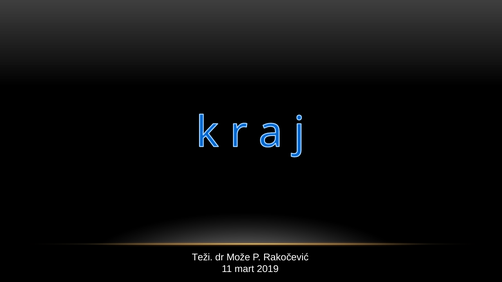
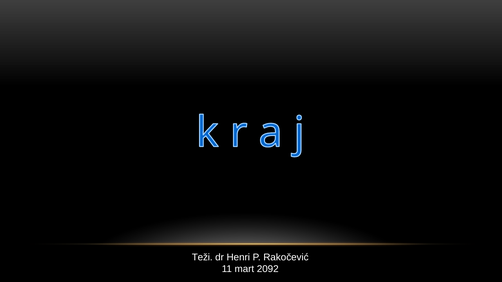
Može: Može -> Henri (238, 258)
2019: 2019 -> 2092 (268, 270)
